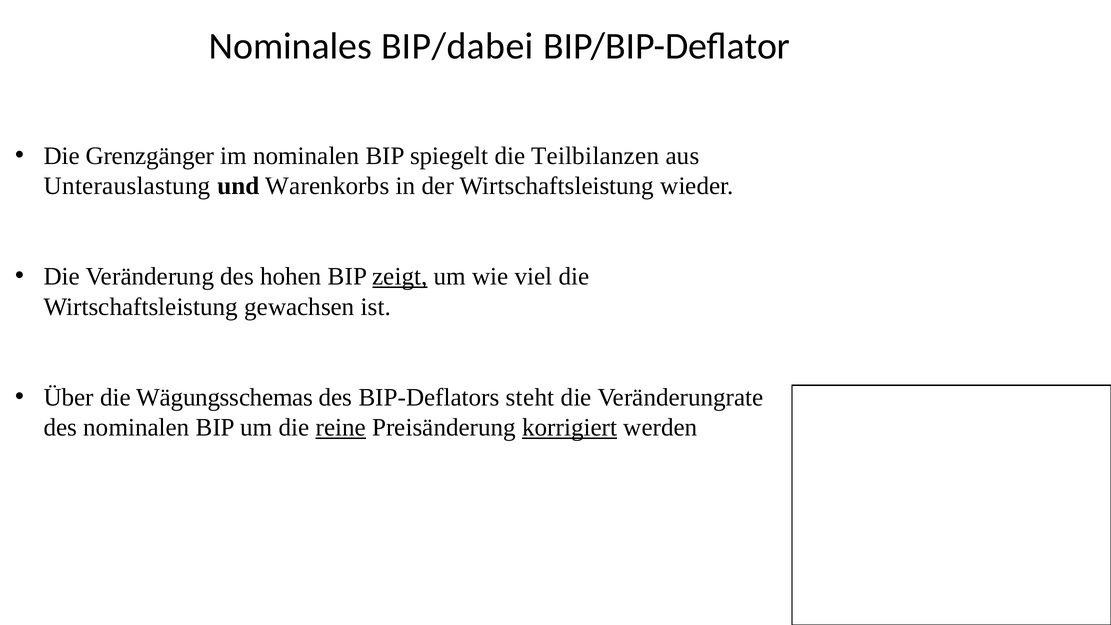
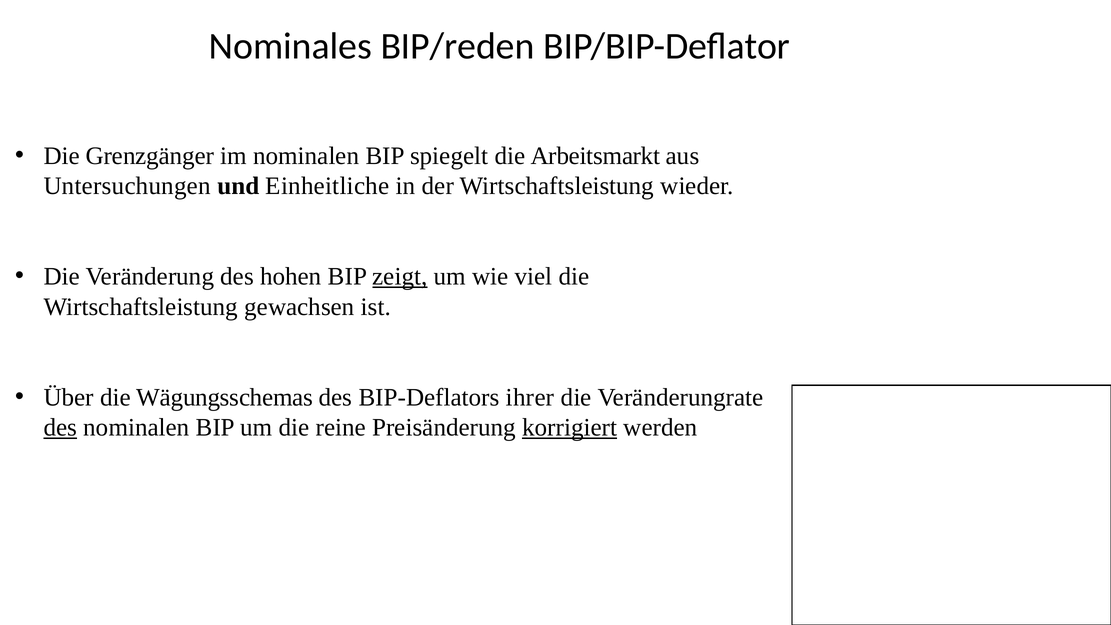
BIP/dabei: BIP/dabei -> BIP/reden (458, 46)
Teilbilanzen: Teilbilanzen -> Arbeitsmarkt (595, 156)
Unterauslastung: Unterauslastung -> Untersuchungen (127, 186)
Warenkorbs: Warenkorbs -> Einheitliche (327, 186)
steht: steht -> ihrer (530, 397)
des underline: none -> present (60, 427)
reine underline: present -> none (341, 427)
